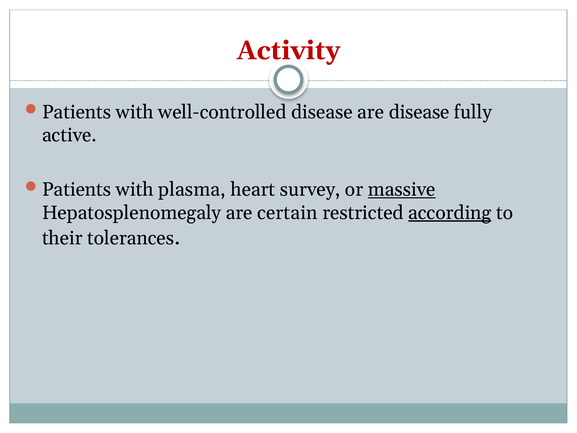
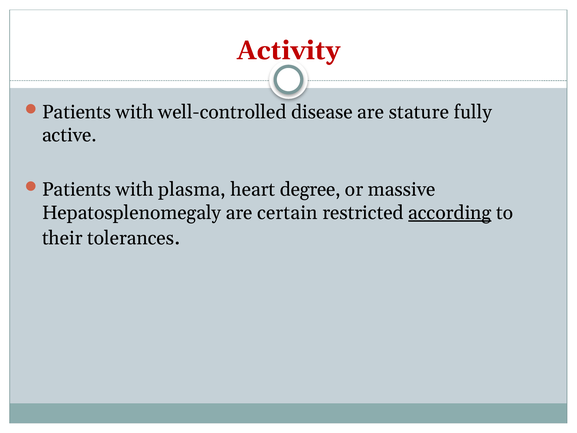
are disease: disease -> stature (419, 112)
survey: survey -> degree (310, 190)
massive underline: present -> none (402, 190)
